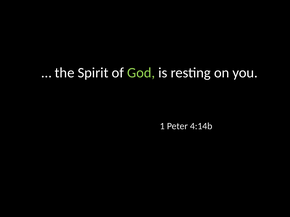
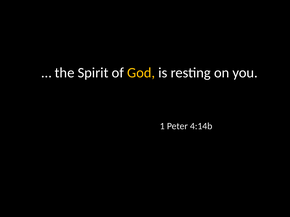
God colour: light green -> yellow (141, 73)
